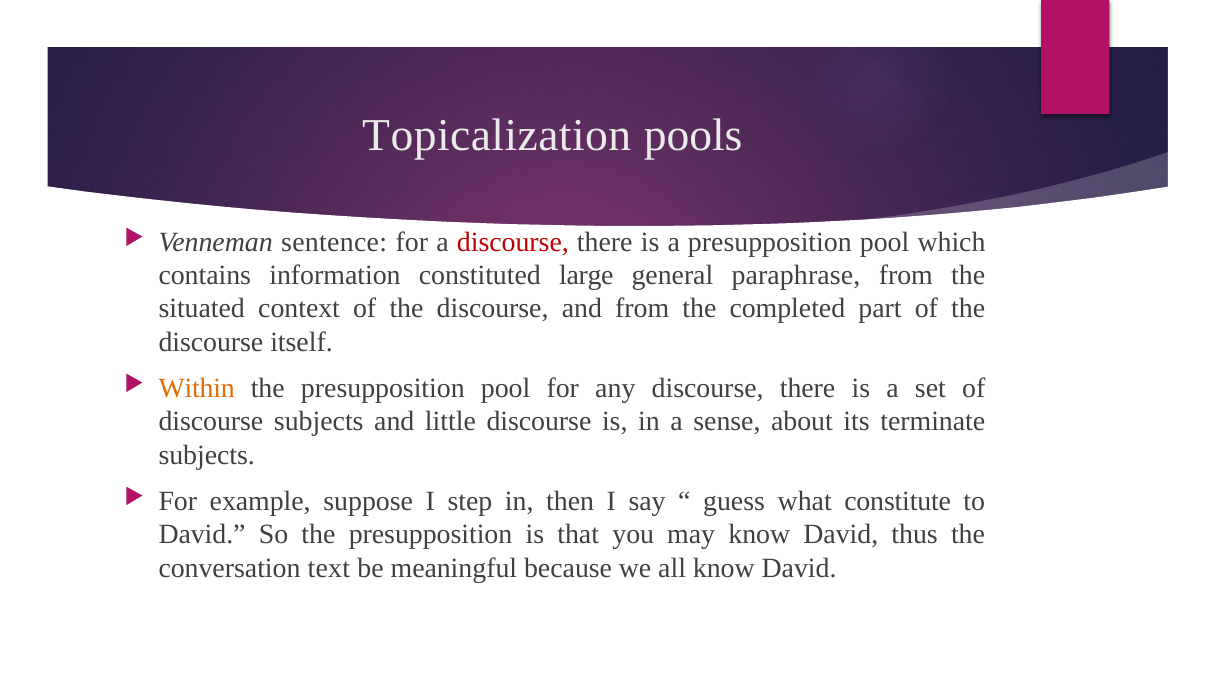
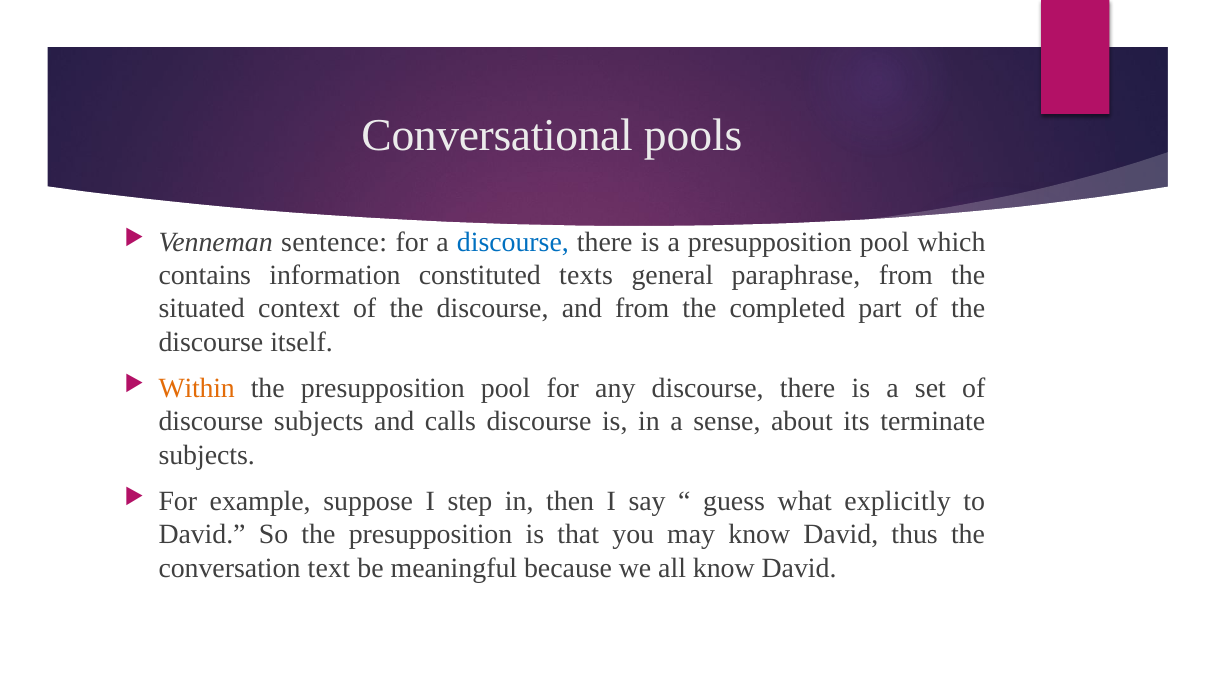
Topicalization: Topicalization -> Conversational (497, 136)
discourse colour: red -> blue (513, 242)
large: large -> texts (586, 275)
little: little -> calls (450, 422)
constitute: constitute -> explicitly (898, 501)
